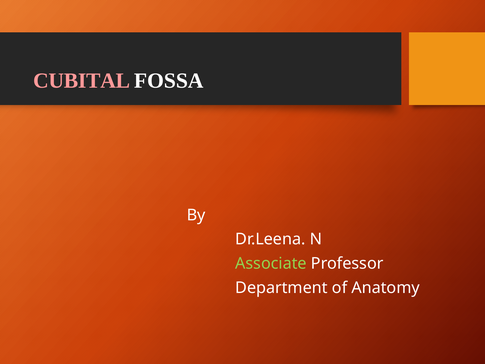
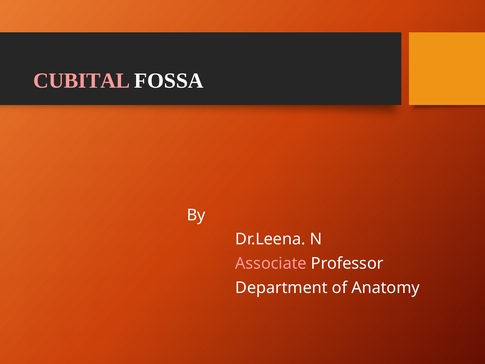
Associate colour: light green -> pink (271, 263)
